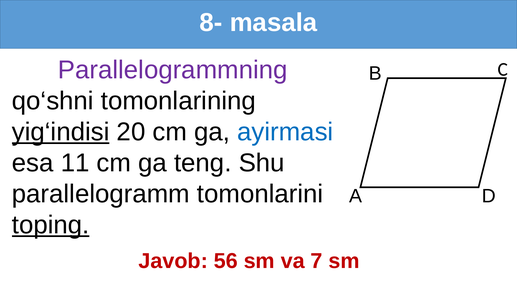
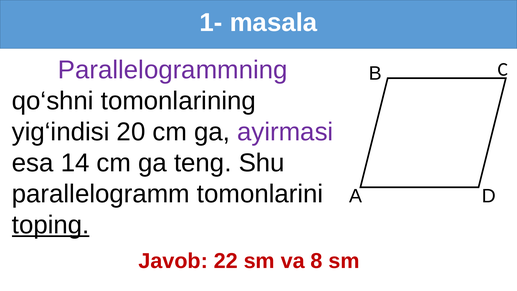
8-: 8- -> 1- (211, 23)
yig‘indisi underline: present -> none (61, 132)
ayirmasi colour: blue -> purple (285, 132)
11: 11 -> 14 (75, 163)
56: 56 -> 22 (226, 261)
7: 7 -> 8 (317, 261)
